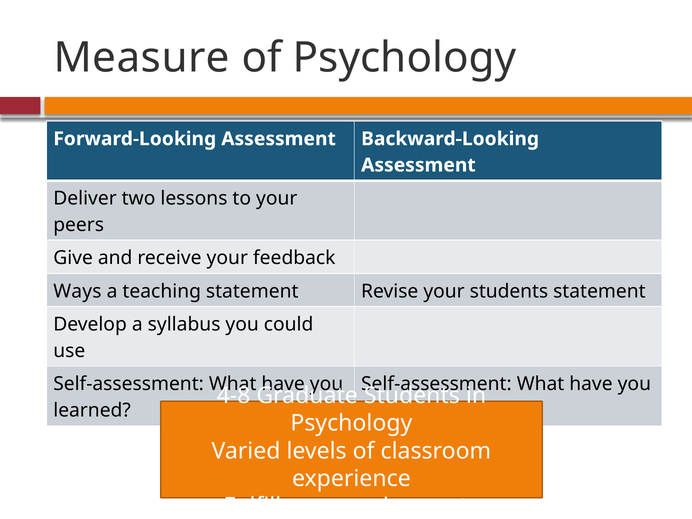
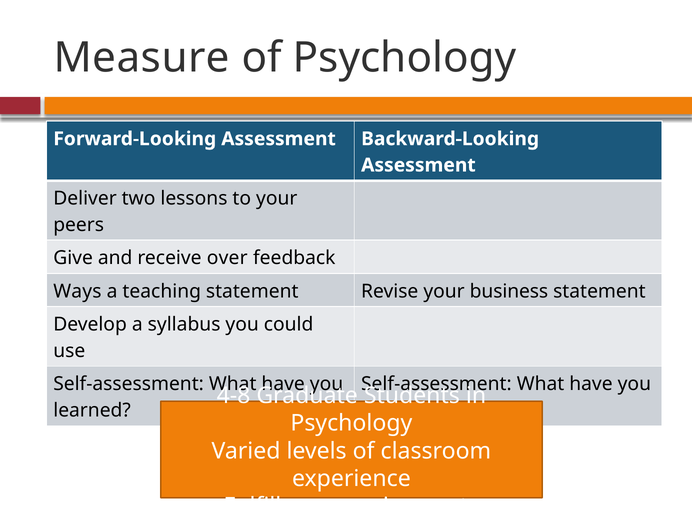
receive your: your -> over (227, 258)
your students: students -> business (509, 291)
